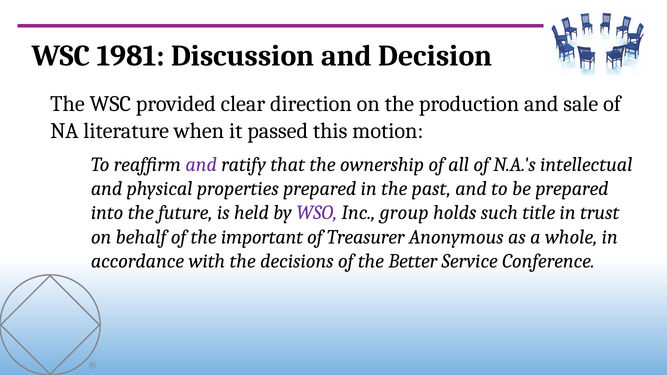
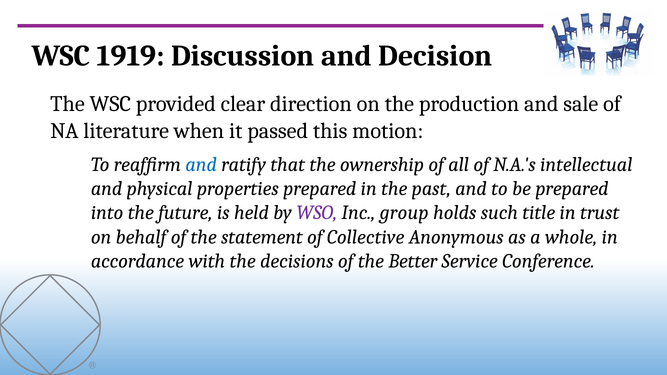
1981: 1981 -> 1919 (131, 56)
and colour: purple -> blue (201, 164)
important: important -> statement (262, 237)
Treasurer: Treasurer -> Collective (366, 237)
